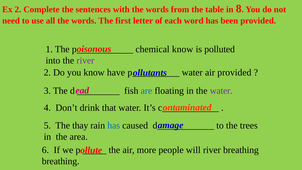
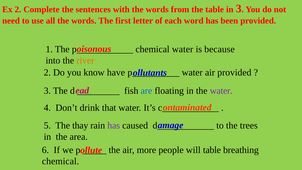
in 8: 8 -> 3 (239, 9)
chemical know: know -> water (183, 49)
polluted: polluted -> because (220, 49)
river colour: purple -> orange (85, 61)
has colour: blue -> purple (114, 125)
will river: river -> table (212, 150)
breathing: breathing -> chemical (61, 161)
